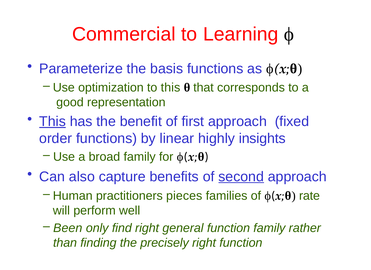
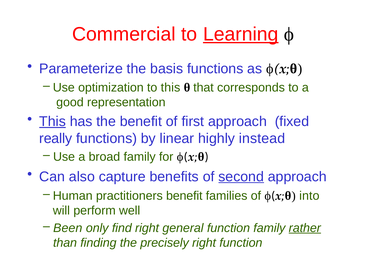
Learning underline: none -> present (241, 34)
order: order -> really (56, 138)
insights: insights -> instead (262, 138)
practitioners pieces: pieces -> benefit (184, 196)
rate: rate -> into (309, 196)
rather underline: none -> present (305, 228)
